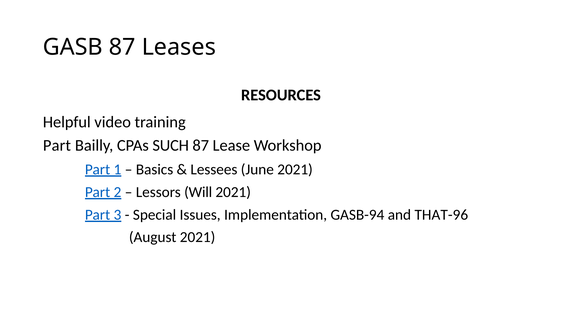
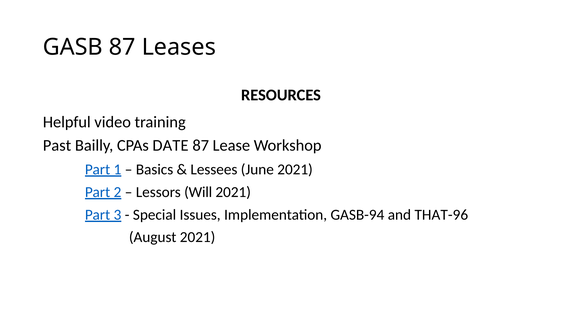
Part: Part -> Past (57, 146)
SUCH: SUCH -> DATE (171, 146)
